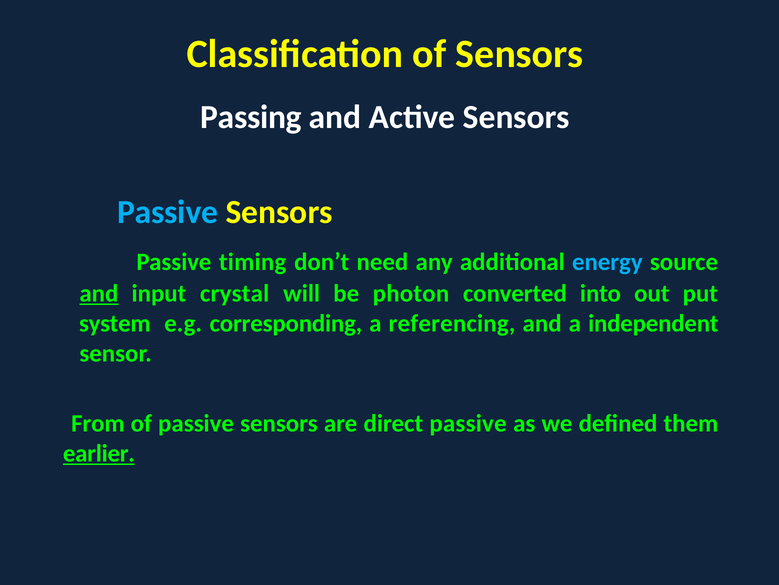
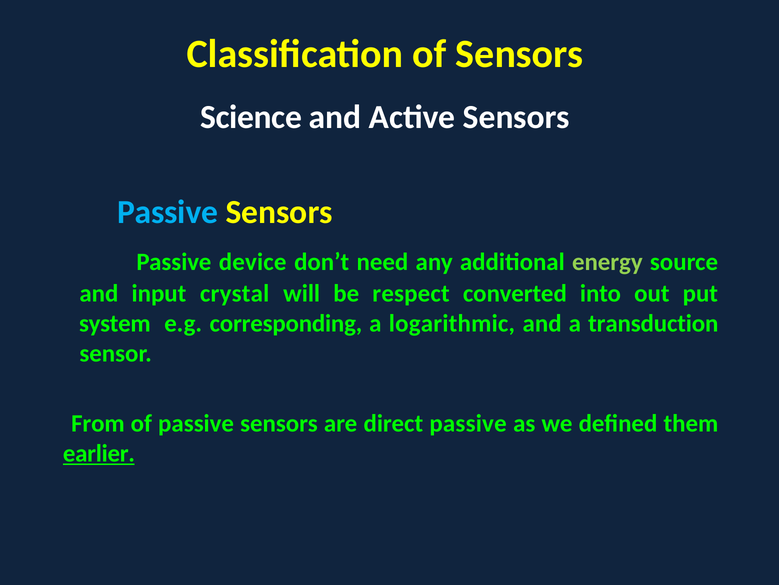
Passing: Passing -> Science (251, 117)
timing: timing -> device (253, 262)
energy colour: light blue -> light green (607, 262)
and underline: present -> none (99, 293)
photon: photon -> respect (411, 293)
referencing: referencing -> logarithmic (452, 323)
independent: independent -> transduction (653, 323)
